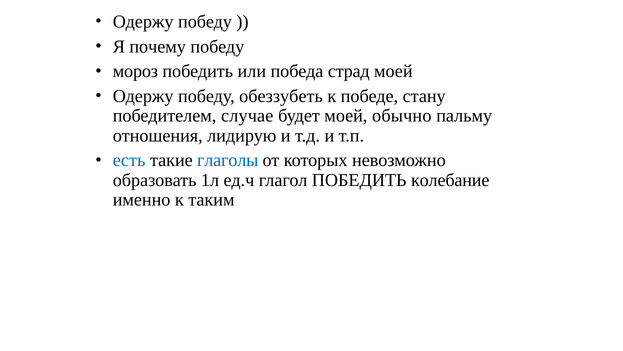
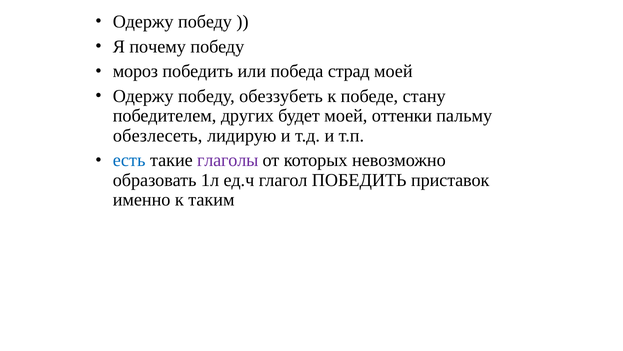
случае: случае -> других (247, 116)
обычно: обычно -> оттенки (402, 116)
отношения: отношения -> обезлесеть (158, 135)
глаголы colour: blue -> purple (228, 160)
колебание: колебание -> приставок (450, 180)
